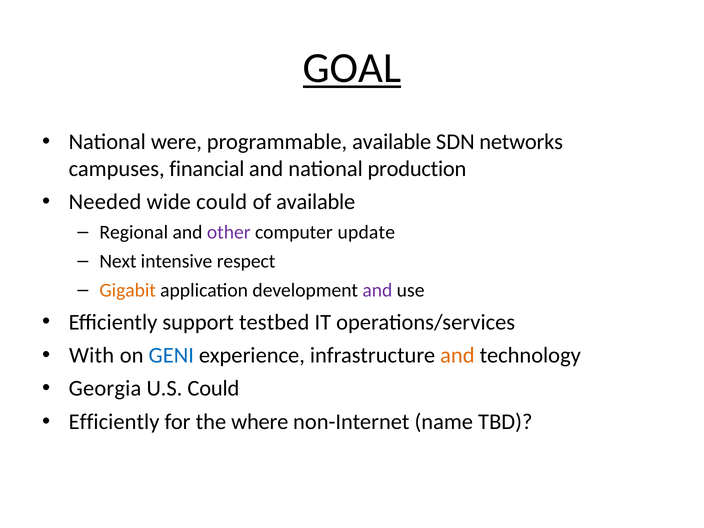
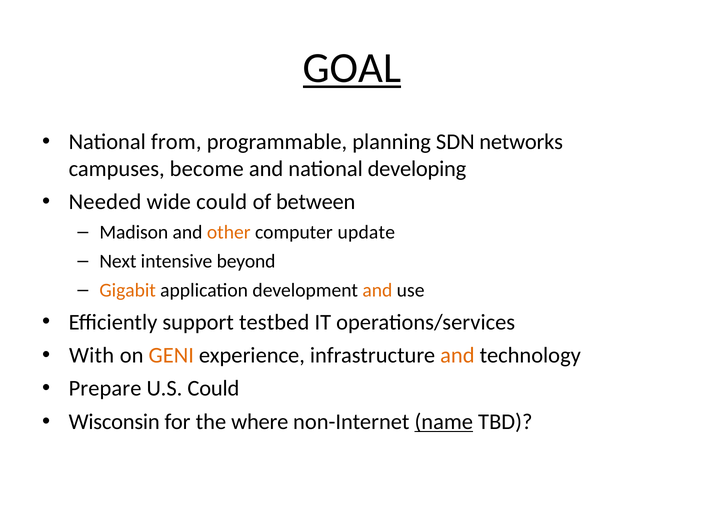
were: were -> from (176, 142)
programmable available: available -> planning (392, 142)
financial: financial -> become (207, 169)
production: production -> developing (417, 169)
of available: available -> between (316, 202)
Regional: Regional -> Madison (134, 232)
other colour: purple -> orange (229, 232)
respect: respect -> beyond (246, 261)
and colour: purple -> orange (377, 290)
GENI colour: blue -> orange (171, 355)
Georgia: Georgia -> Prepare (105, 389)
Efficiently: Efficiently -> Wisconsin (114, 422)
name underline: none -> present (444, 422)
